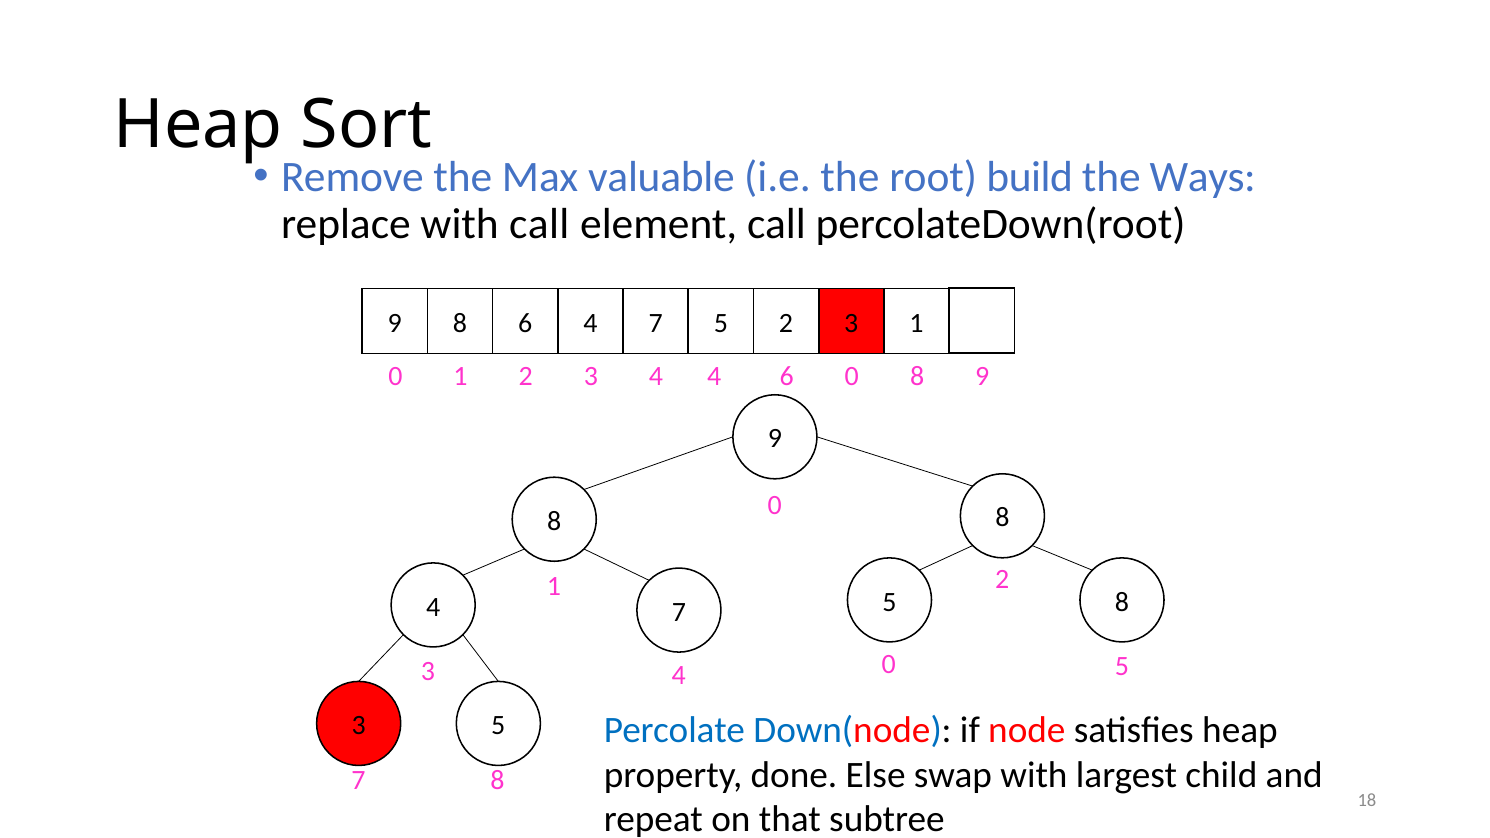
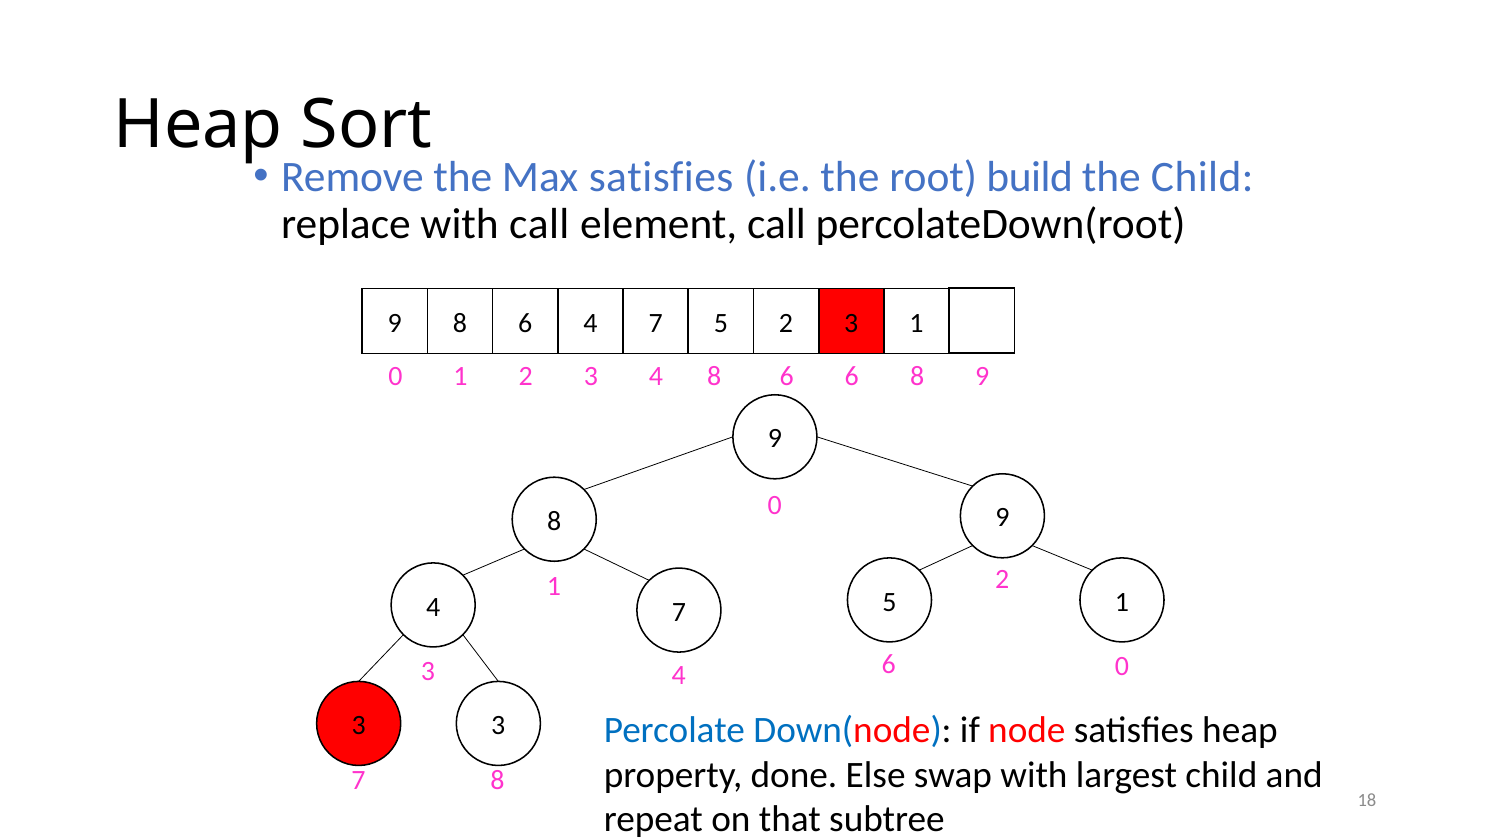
Max valuable: valuable -> satisfies (661, 177)
the Ways: Ways -> Child (1202, 177)
4 4: 4 -> 8 (714, 376)
6 0: 0 -> 6 (852, 376)
8: 8 -> 9 (1002, 518)
5 8: 8 -> 1 (1122, 602)
3 0: 0 -> 6 (889, 664)
4 5: 5 -> 0 (1122, 666)
3 5: 5 -> 3 (498, 725)
